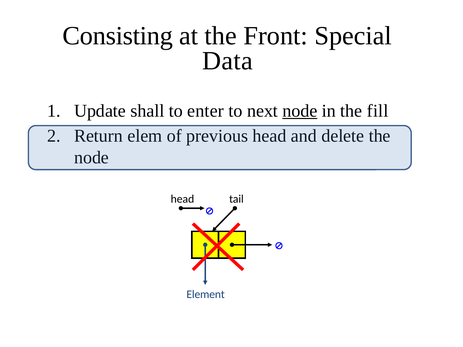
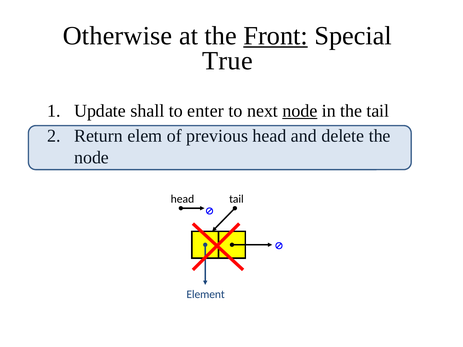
Consisting: Consisting -> Otherwise (118, 36)
Front underline: none -> present (276, 36)
Data: Data -> True (227, 61)
the fill: fill -> tail (378, 111)
